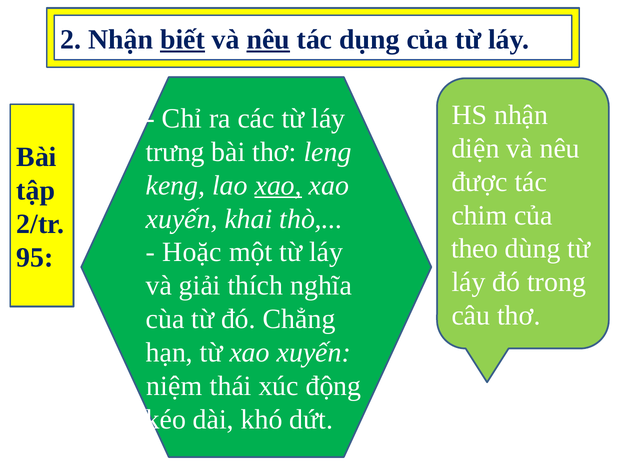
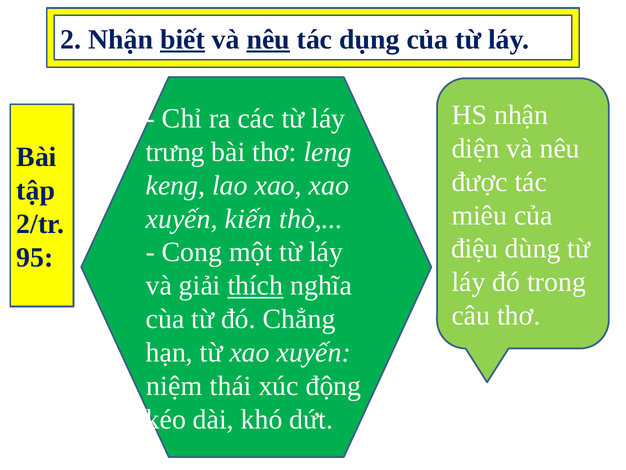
xao underline: present -> none (278, 185)
chim: chim -> miêu (479, 215)
khai: khai -> kiến (248, 219)
theo: theo -> điệu (475, 248)
Hoặc: Hoặc -> Cong (192, 252)
thích underline: none -> present (255, 285)
